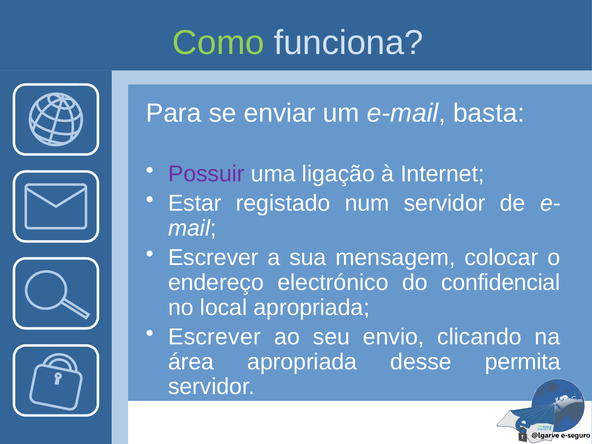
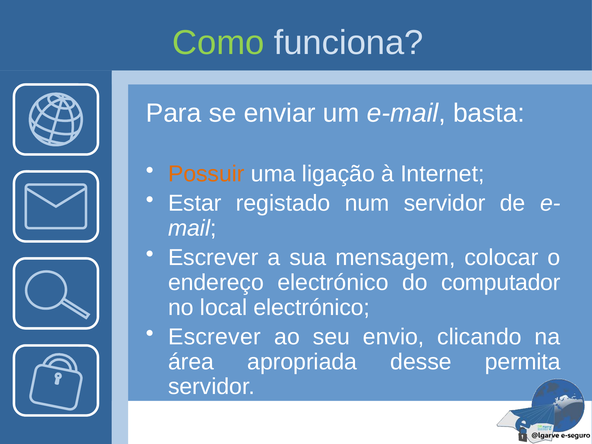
Possuir colour: purple -> orange (206, 174)
confidencial: confidencial -> computador (501, 283)
local apropriada: apropriada -> electrónico (312, 307)
